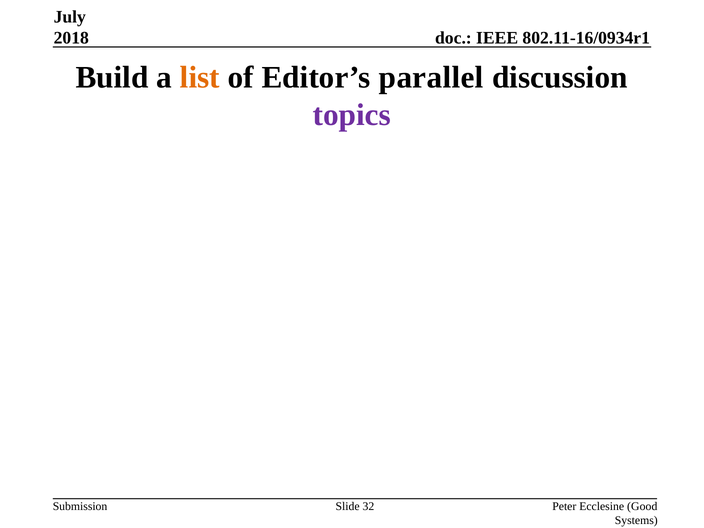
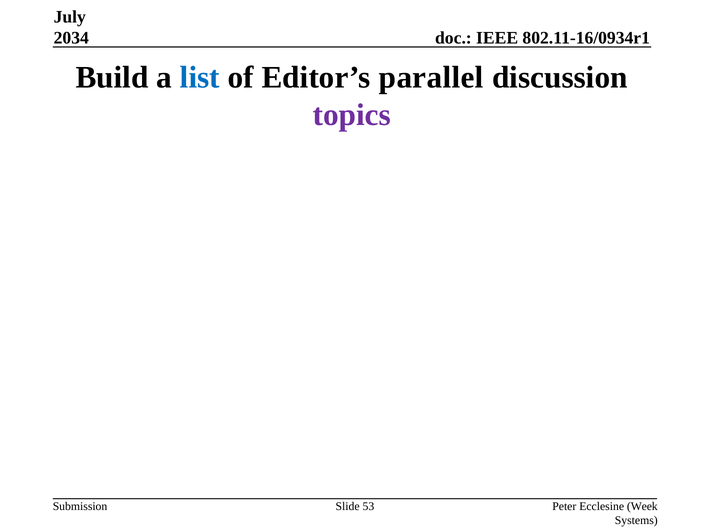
2018: 2018 -> 2034 (71, 38)
list colour: orange -> blue (200, 77)
32: 32 -> 53 (368, 506)
Good: Good -> Week (642, 506)
